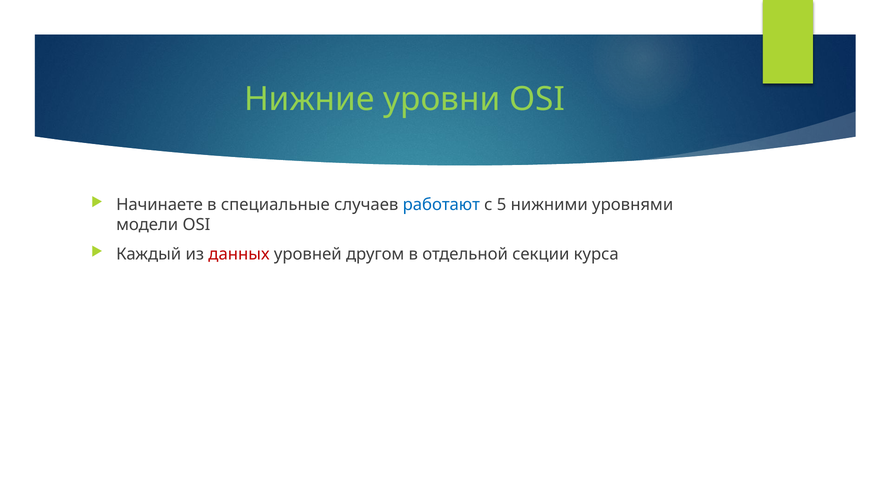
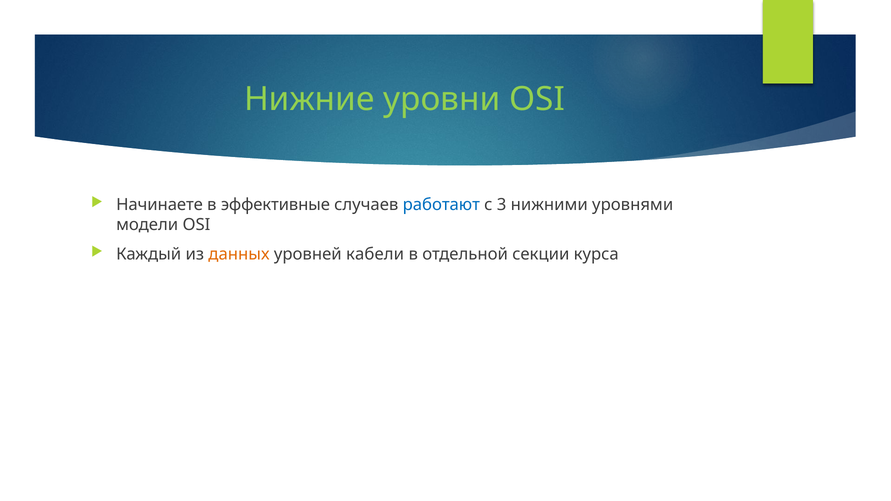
специальные: специальные -> эффективные (275, 205)
5: 5 -> 3 (502, 205)
данных colour: red -> orange (239, 254)
другом: другом -> кабели (375, 254)
